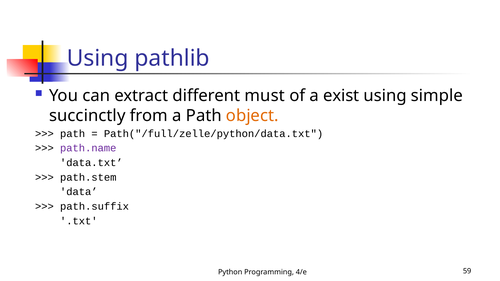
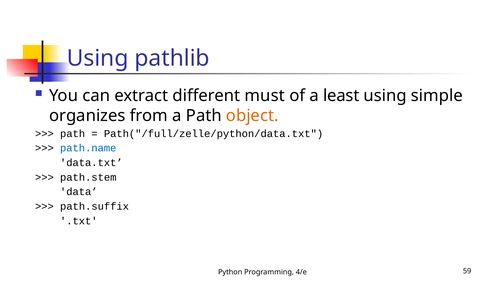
exist: exist -> least (341, 96)
succinctly: succinctly -> organizes (87, 116)
path.name colour: purple -> blue (88, 148)
